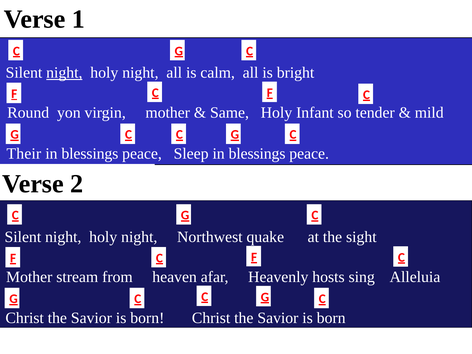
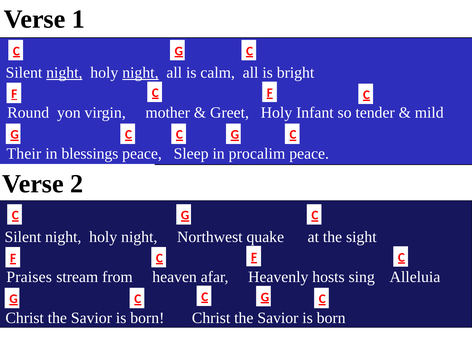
night underline: none -> present (140, 73)
Same: Same -> Greet (229, 113)
Sleep in blessings: blessings -> procalim (257, 154)
Mother: Mother -> Praises (29, 277)
